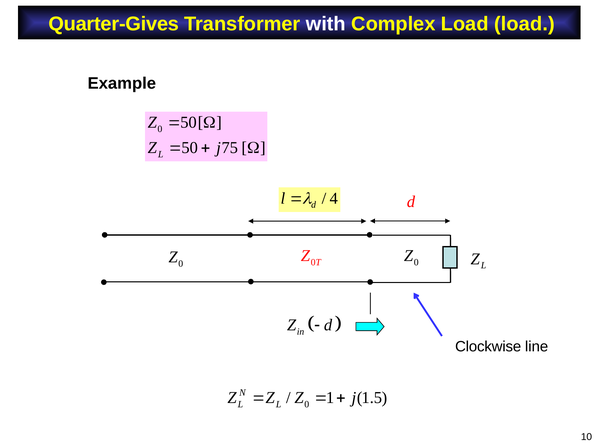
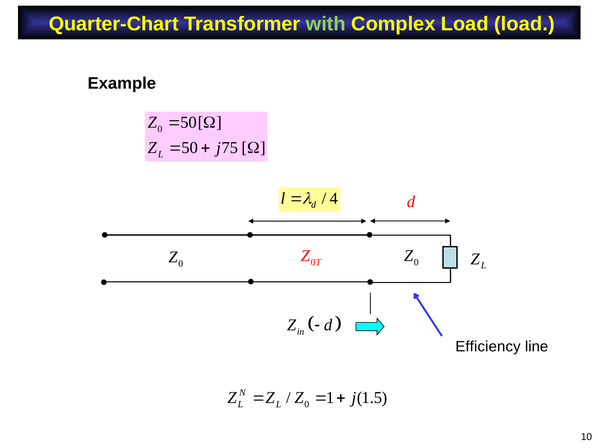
Quarter-Gives: Quarter-Gives -> Quarter-Chart (114, 24)
with colour: white -> light green (326, 24)
Clockwise: Clockwise -> Efficiency (488, 347)
